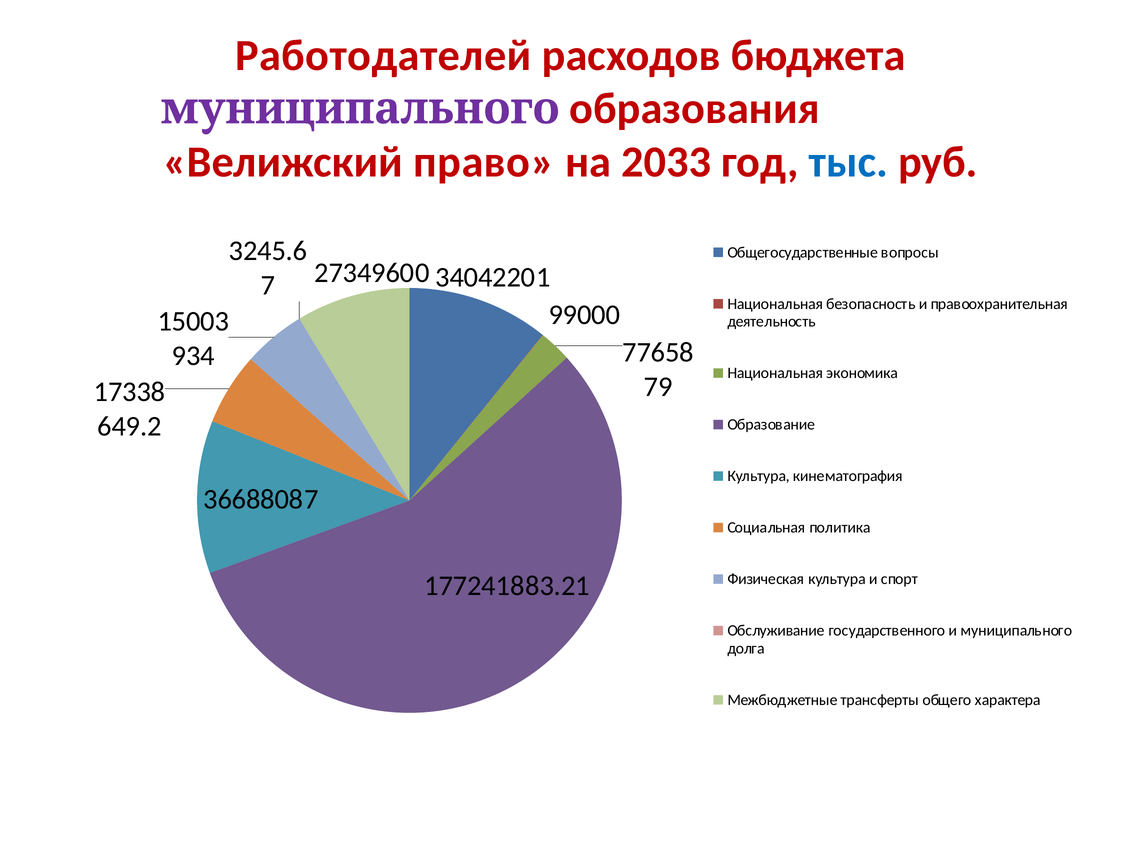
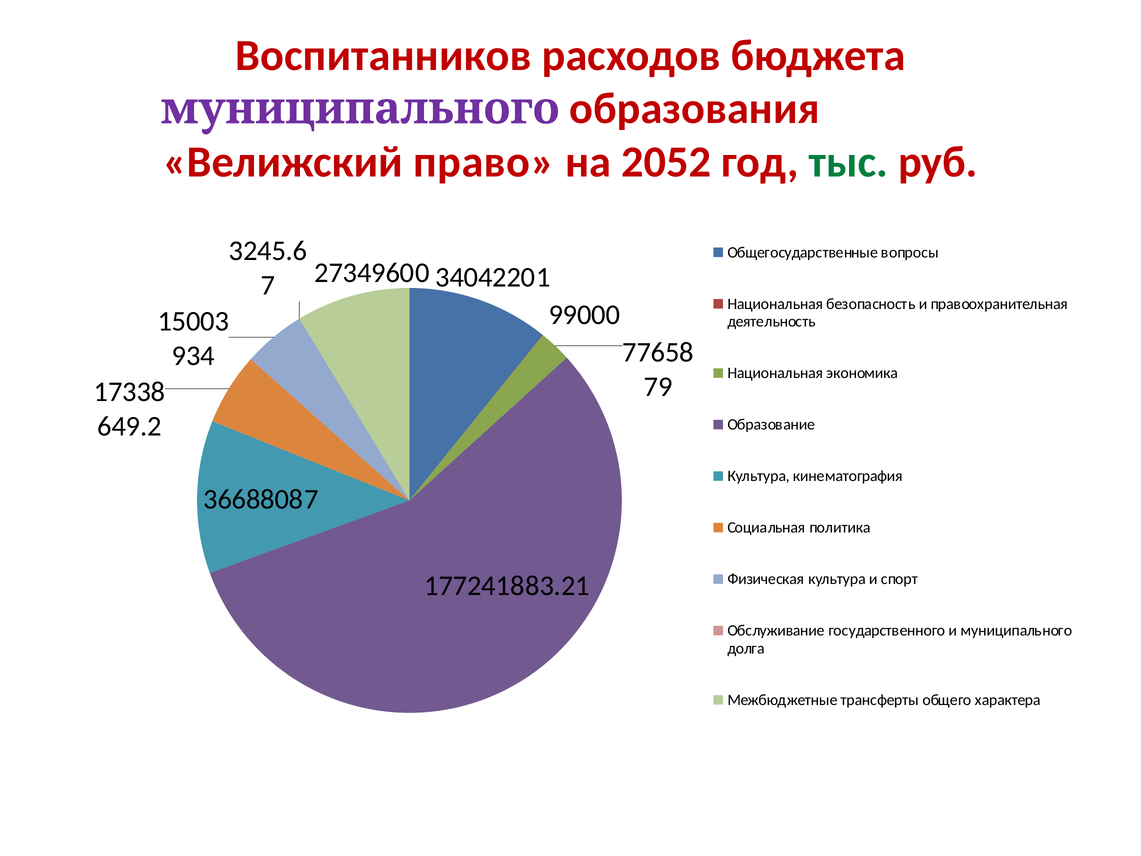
Работодателей: Работодателей -> Воспитанников (384, 55)
2033: 2033 -> 2052 (666, 162)
тыс colour: blue -> green (848, 162)
